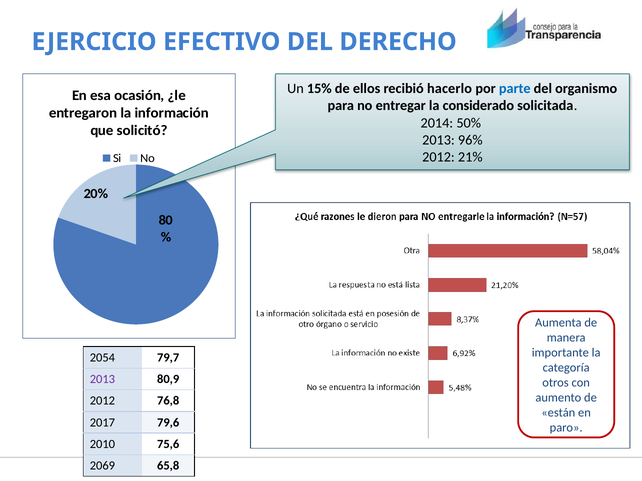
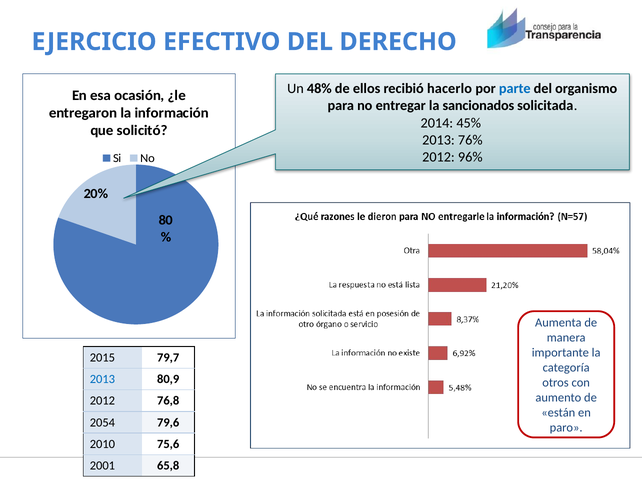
15%: 15% -> 48% (319, 89)
considerado: considerado -> sancionados (478, 106)
50%: 50% -> 45% (469, 123)
96%: 96% -> 76% (470, 140)
21%: 21% -> 96% (470, 157)
2054: 2054 -> 2015 (102, 358)
2013 colour: purple -> blue (102, 380)
2017: 2017 -> 2054 (102, 423)
2069: 2069 -> 2001 (102, 466)
